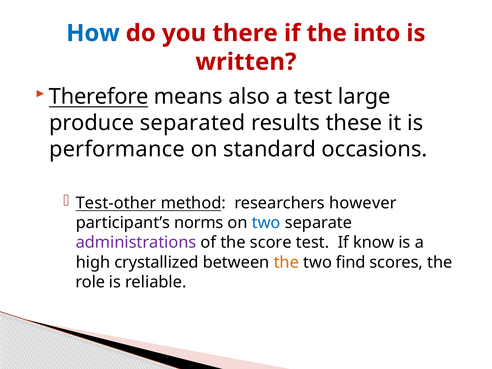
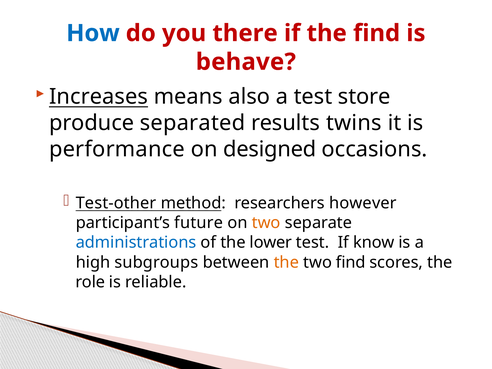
the into: into -> find (377, 33)
written: written -> behave (246, 62)
Therefore: Therefore -> Increases (99, 97)
large: large -> store (364, 97)
these: these -> twins (354, 123)
standard: standard -> designed (270, 149)
norms: norms -> future (199, 223)
two colour: blue -> orange (266, 223)
administrations colour: purple -> blue (136, 243)
score: score -> lower (271, 243)
crystallized: crystallized -> subgroups (156, 262)
